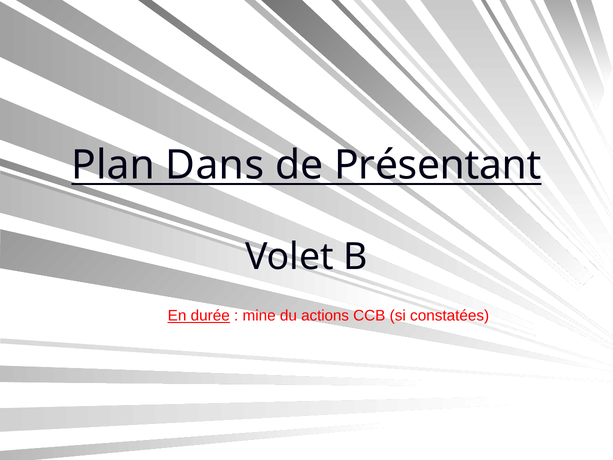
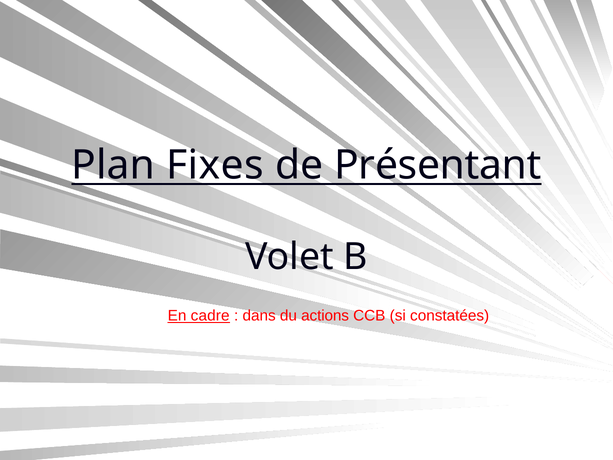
Dans: Dans -> Fixes (215, 165)
durée: durée -> cadre (210, 316)
mine: mine -> dans (259, 316)
